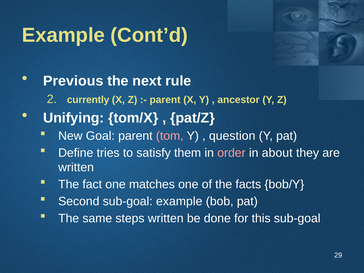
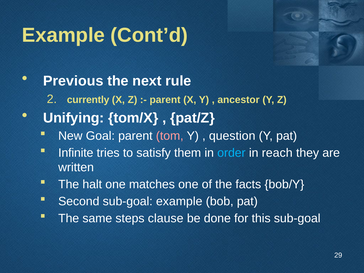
Define: Define -> Infinite (76, 153)
order colour: pink -> light blue (231, 153)
about: about -> reach (277, 153)
fact: fact -> halt (92, 184)
steps written: written -> clause (166, 218)
